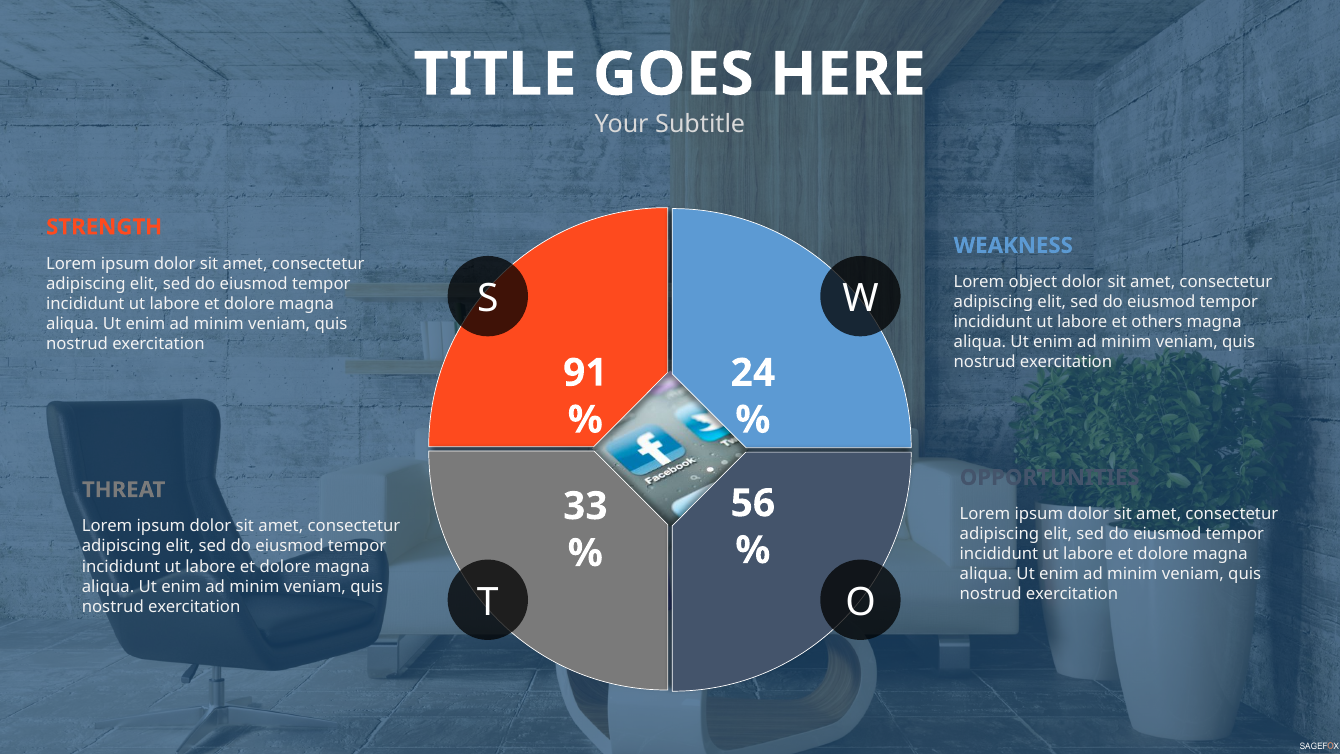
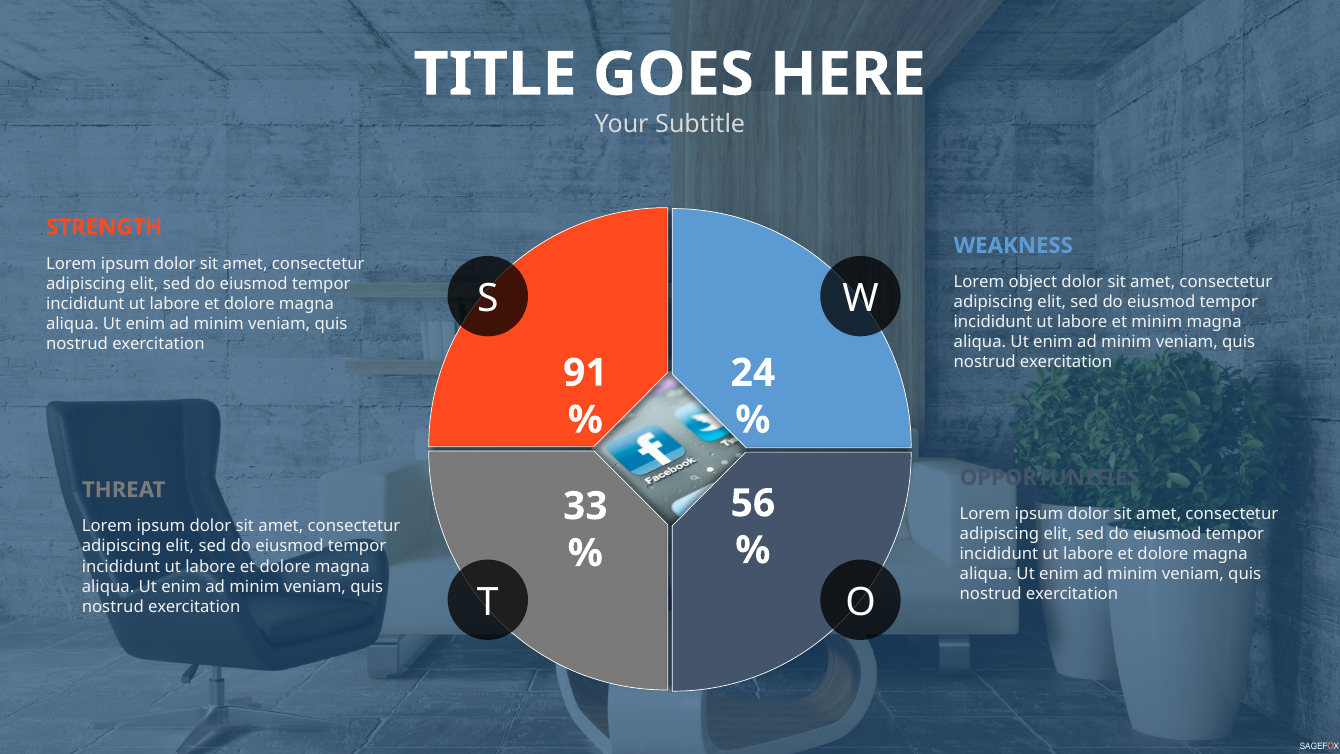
et others: others -> minim (1157, 322)
